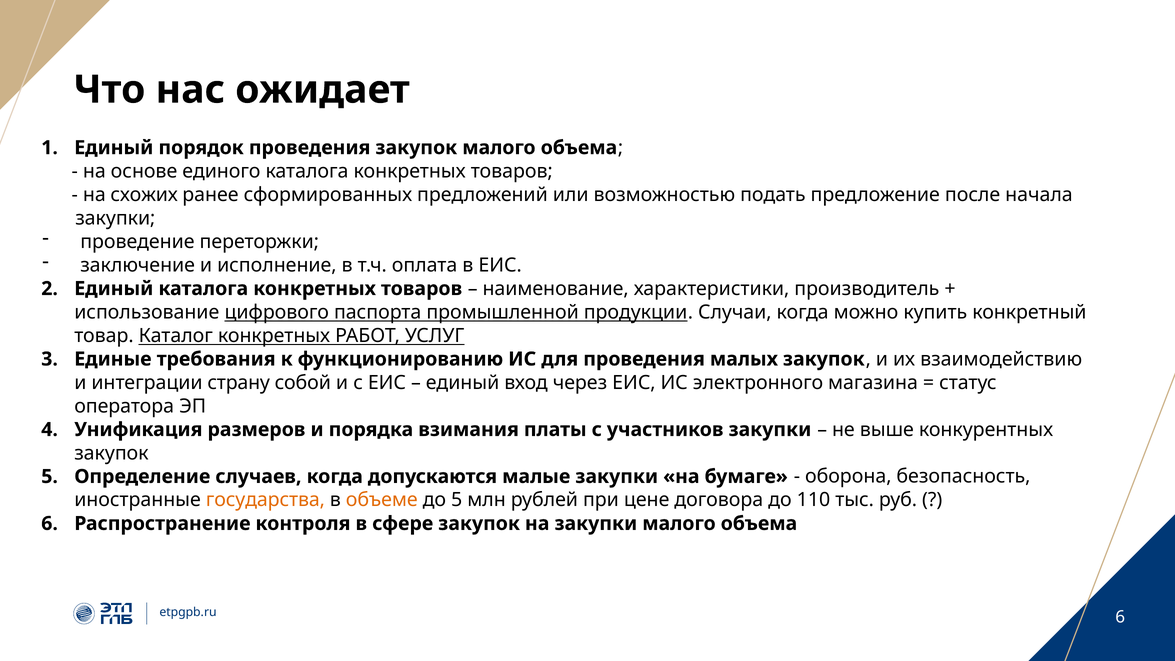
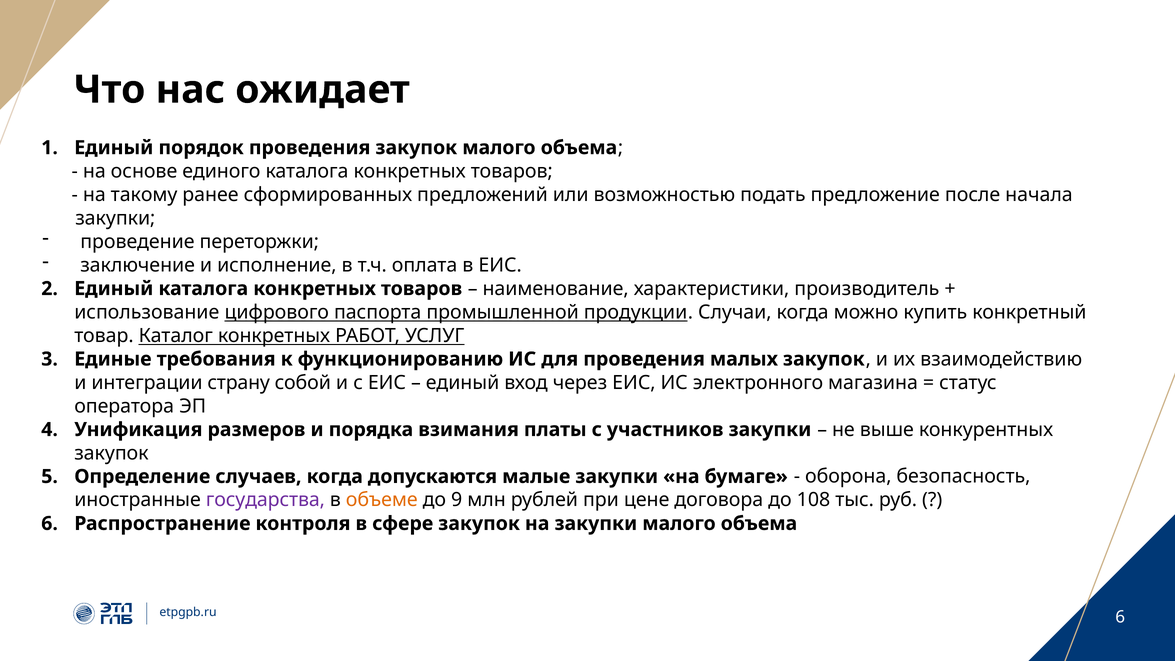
схожих: схожих -> такому (144, 195)
государства colour: orange -> purple (265, 500)
до 5: 5 -> 9 (457, 500)
110: 110 -> 108 (813, 500)
